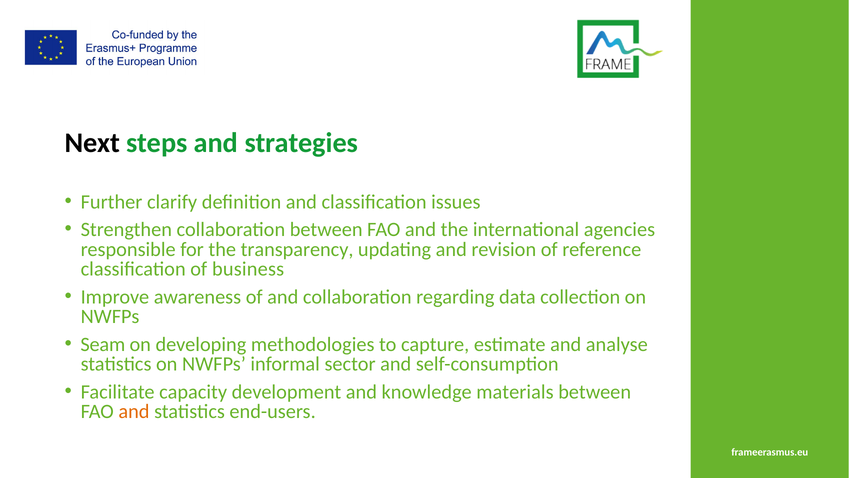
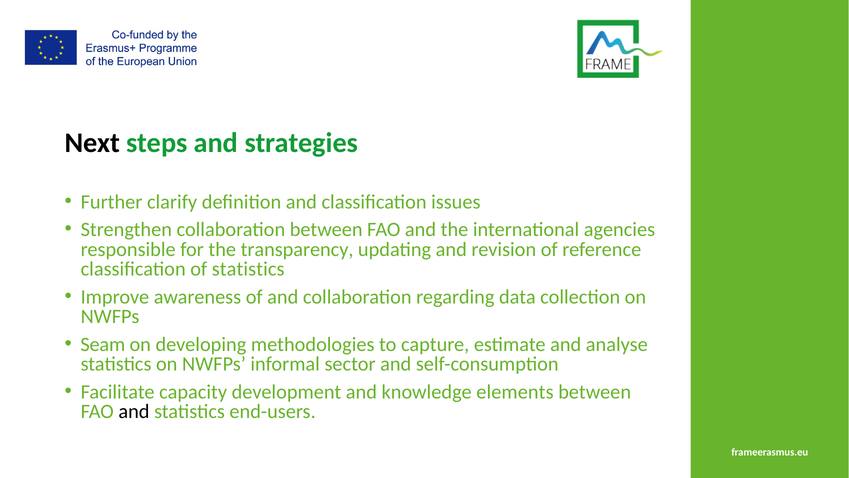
of business: business -> statistics (248, 269)
materials: materials -> elements (515, 391)
and colour: orange -> black (134, 411)
